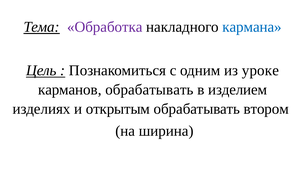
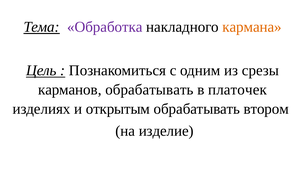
кармана colour: blue -> orange (252, 27)
уроке: уроке -> срезы (260, 70)
изделием: изделием -> платочек (237, 90)
ширина: ширина -> изделие (166, 131)
